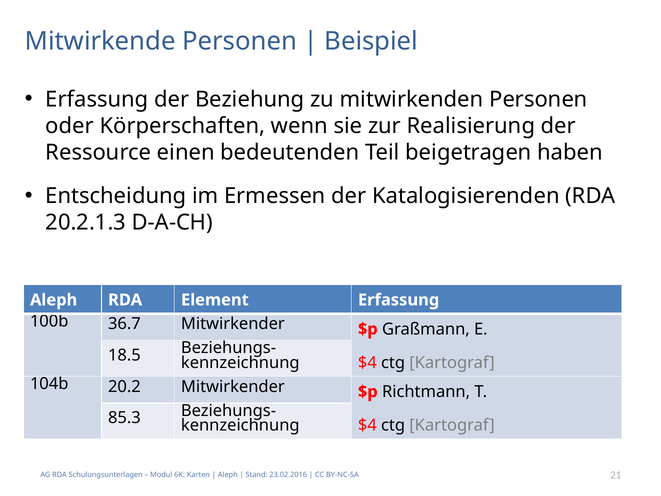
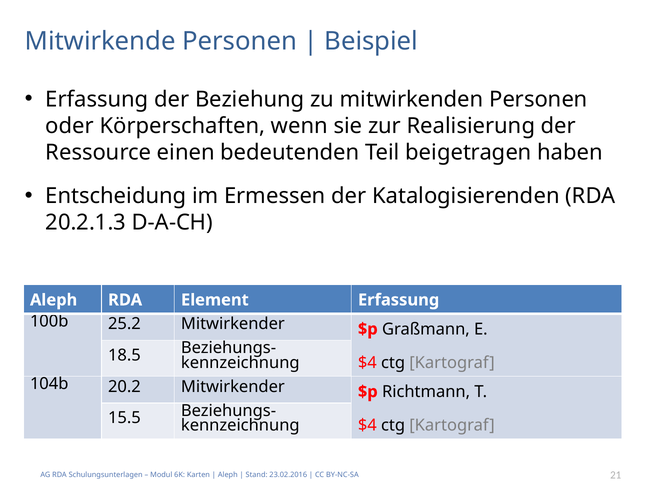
36.7: 36.7 -> 25.2 (124, 324)
85.3: 85.3 -> 15.5 (124, 418)
